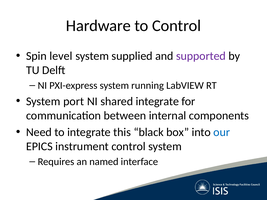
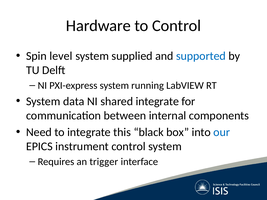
supported colour: purple -> blue (201, 56)
port: port -> data (74, 101)
named: named -> trigger (104, 162)
